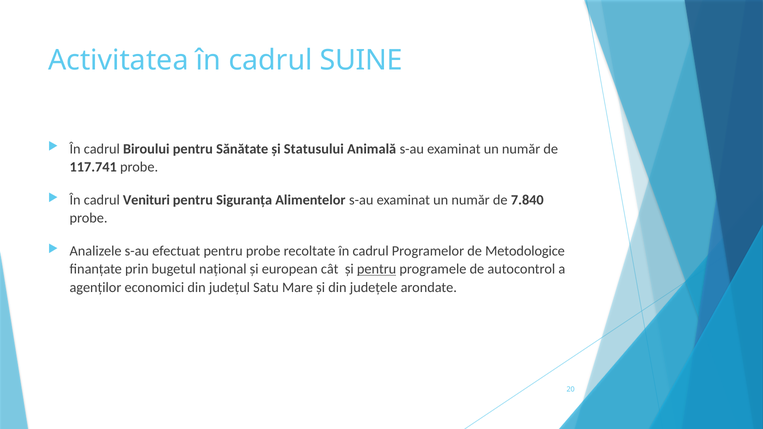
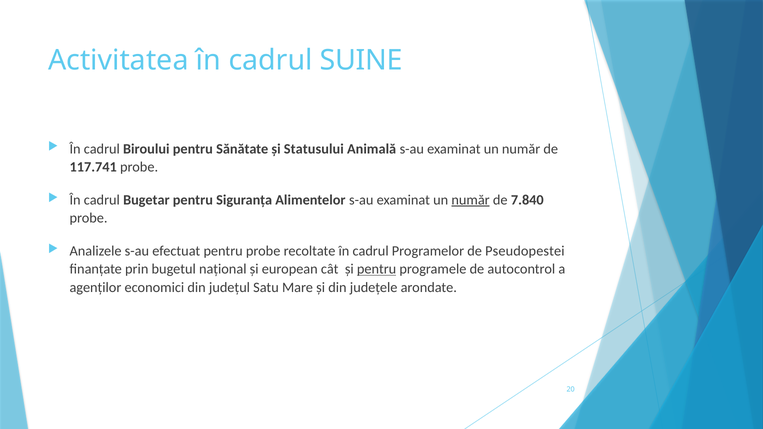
Venituri: Venituri -> Bugetar (146, 200)
număr underline: none -> present (471, 200)
Metodologice: Metodologice -> Pseudopestei (525, 251)
